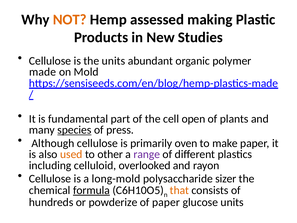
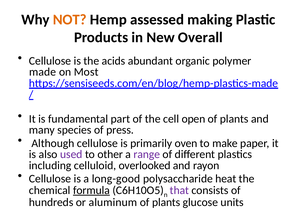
Studies: Studies -> Overall (200, 37)
the units: units -> acids (114, 61)
Mold: Mold -> Most (86, 72)
species underline: present -> none (74, 130)
used colour: orange -> purple (71, 154)
long-mold: long-mold -> long-good (116, 178)
sizer: sizer -> heat (226, 178)
that colour: orange -> purple (179, 190)
powderize: powderize -> aluminum (113, 202)
paper: paper -> plants (166, 202)
